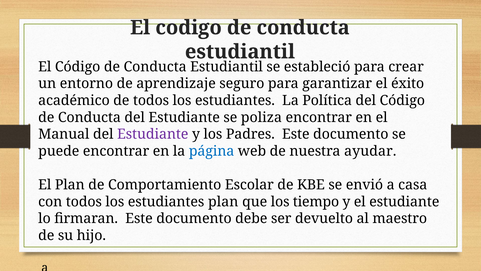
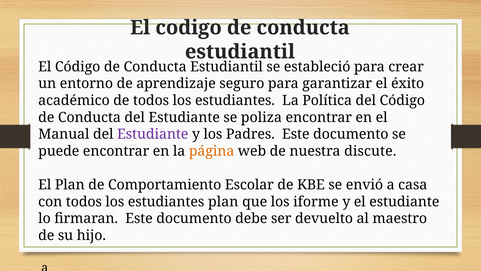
página colour: blue -> orange (212, 151)
ayudar: ayudar -> discute (370, 151)
tiempo: tiempo -> iforme (316, 201)
